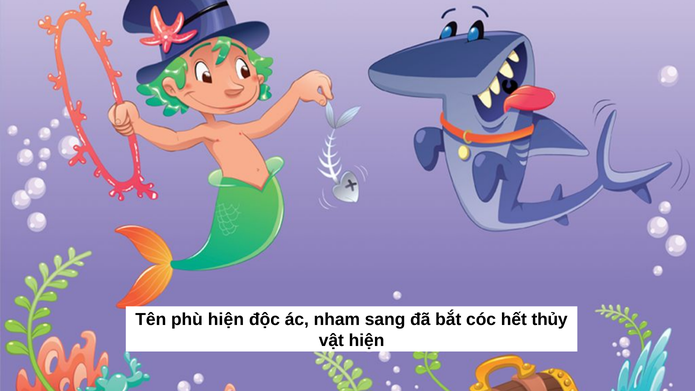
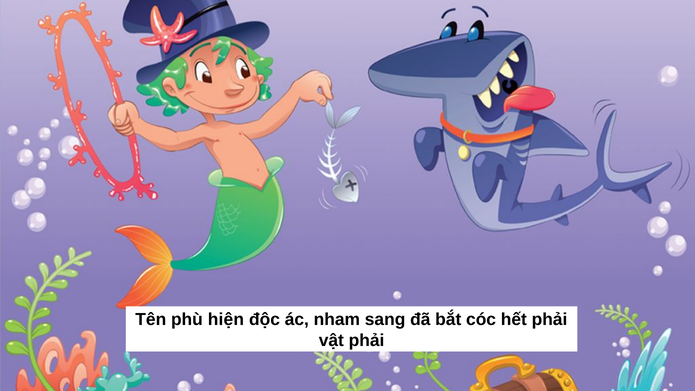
hết thủy: thủy -> phải (549, 320)
vật hiện: hiện -> phải (367, 341)
